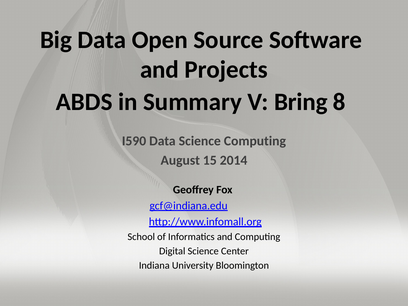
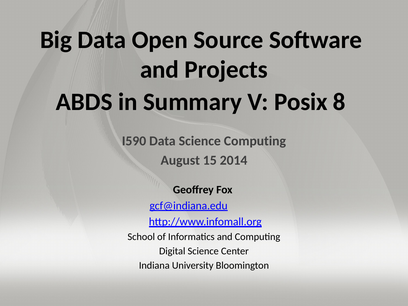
Bring: Bring -> Posix (301, 102)
